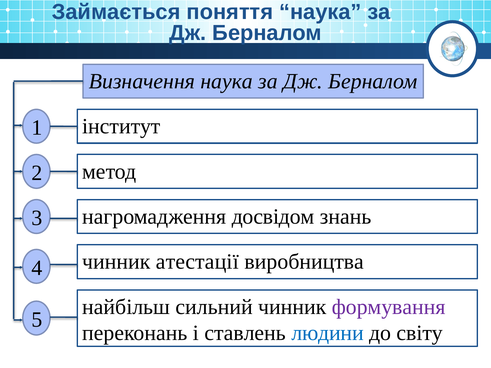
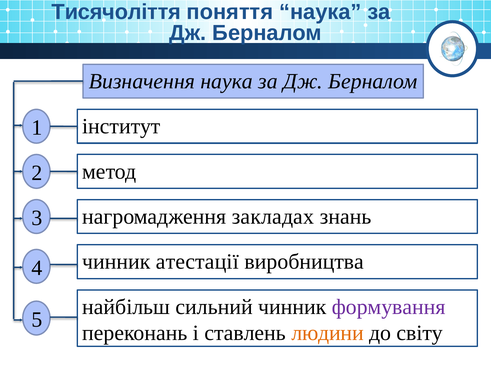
Займається: Займається -> Тисячоліття (116, 12)
досвідом: досвідом -> закладах (273, 217)
людини colour: blue -> orange (328, 333)
